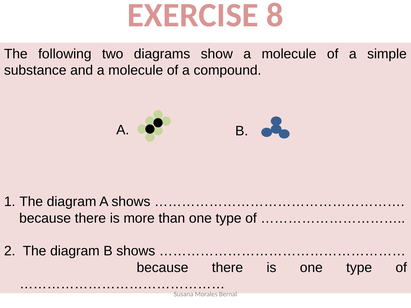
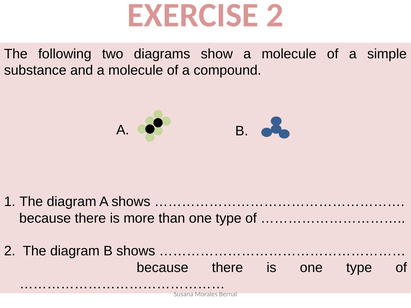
EXERCISE 8: 8 -> 2 (275, 15)
